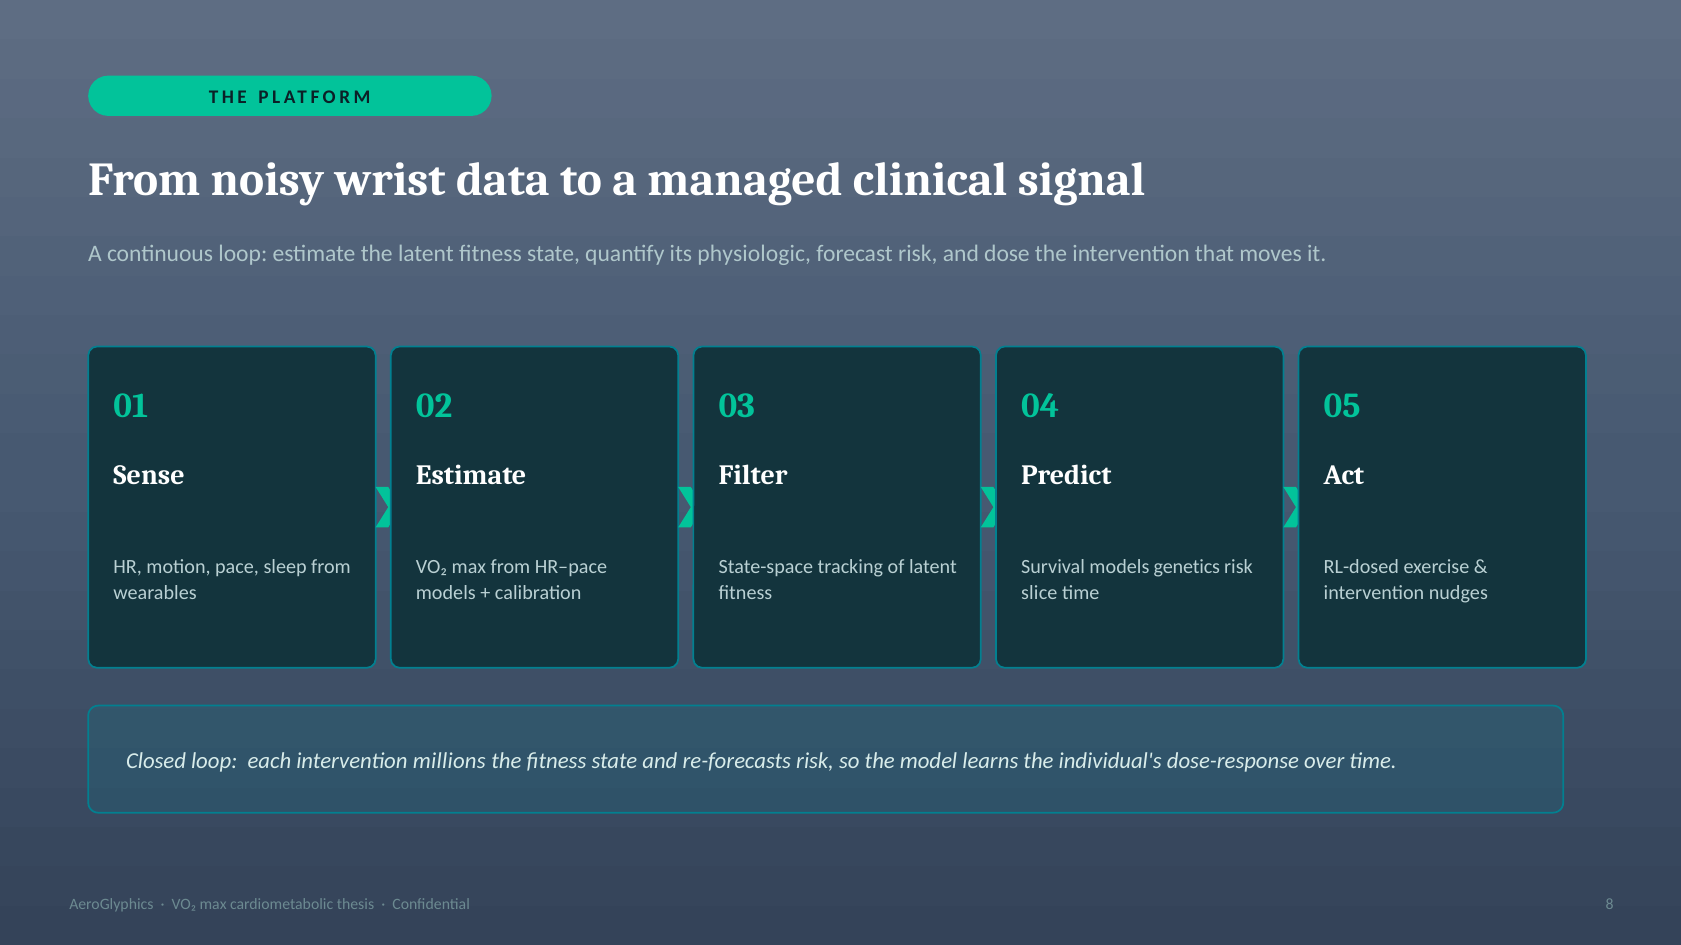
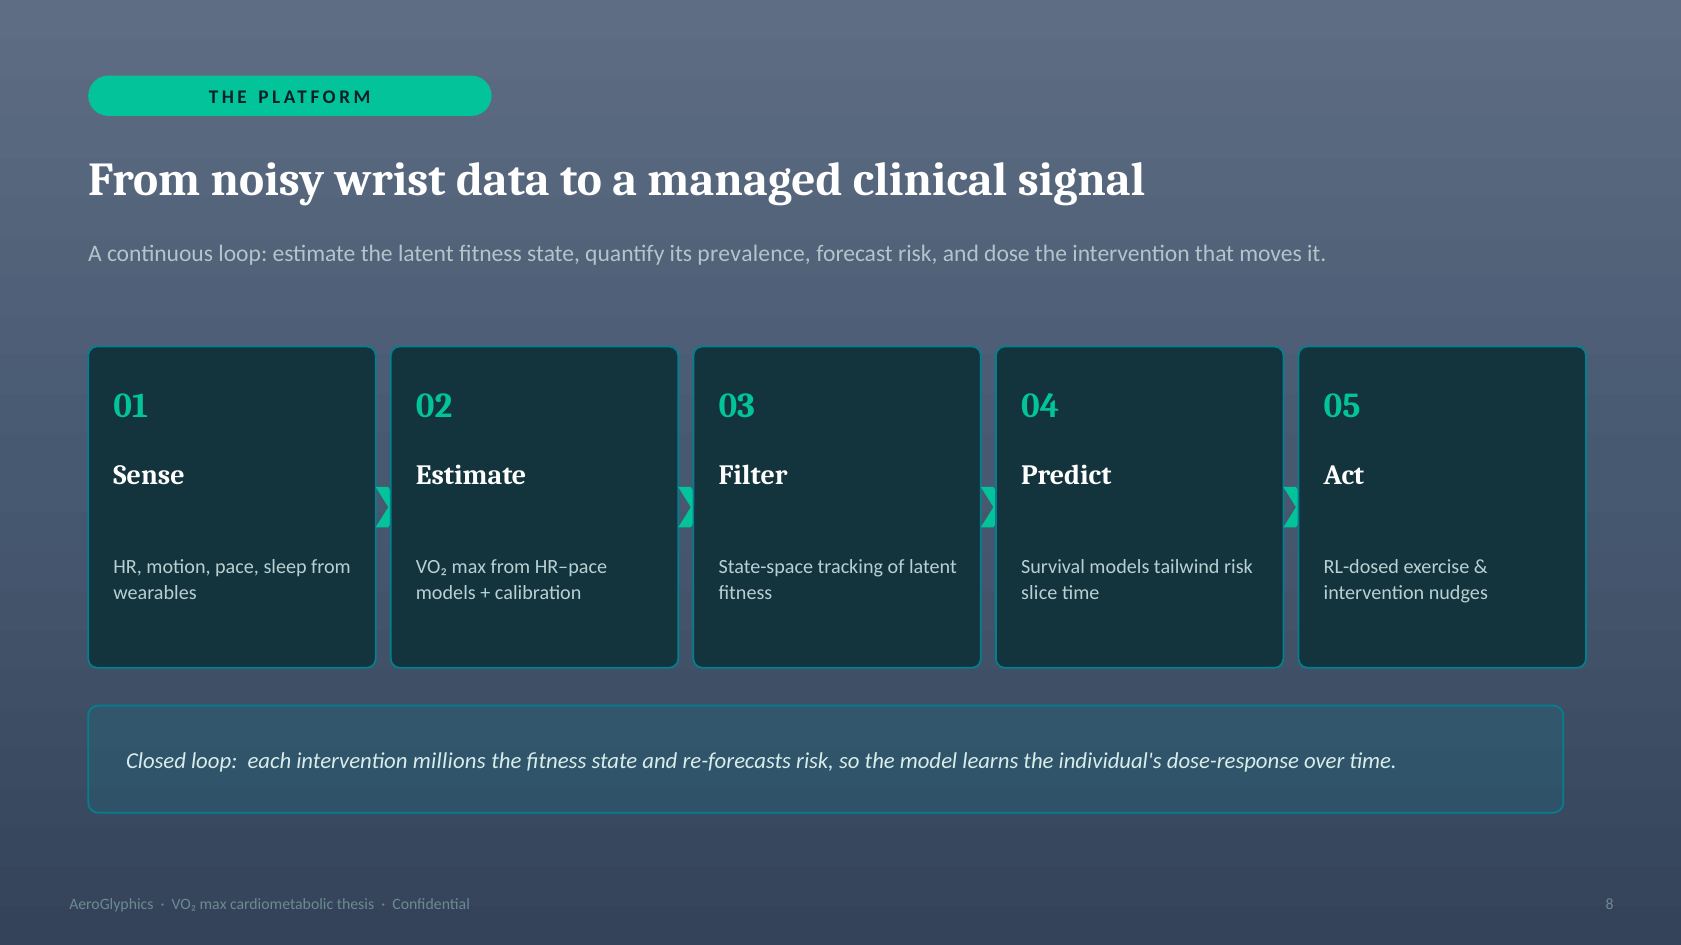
physiologic: physiologic -> prevalence (754, 254)
genetics: genetics -> tailwind (1187, 567)
